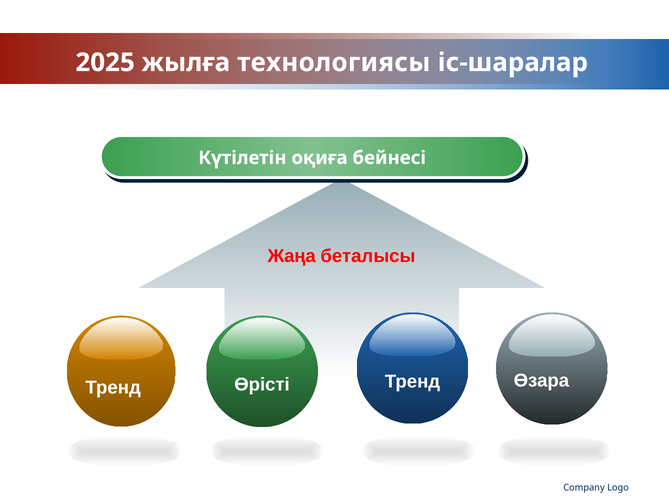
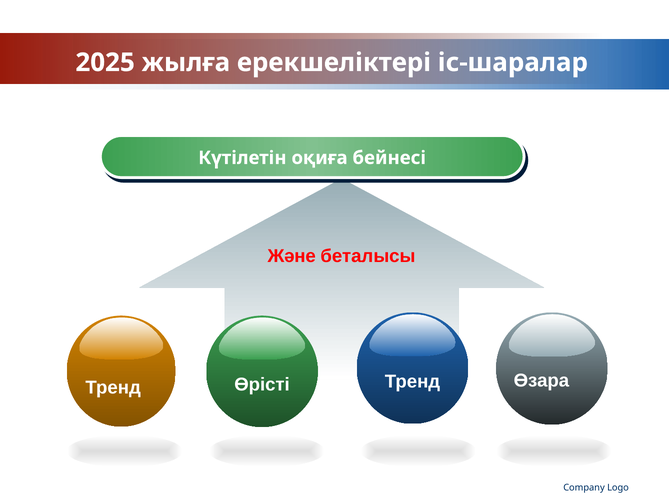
технологиясы: технологиясы -> ерекшеліктері (334, 62)
Жаңа: Жаңа -> Және (292, 256)
